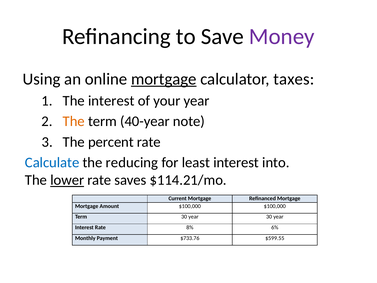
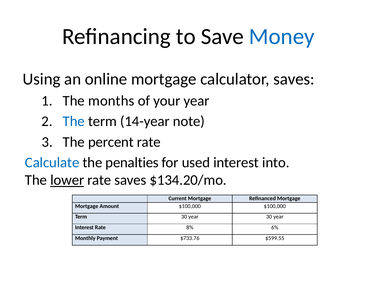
Money colour: purple -> blue (282, 36)
mortgage underline: present -> none (164, 79)
calculator taxes: taxes -> saves (294, 79)
The interest: interest -> months (111, 101)
The colour: orange -> blue (74, 121)
40-year: 40-year -> 14-year (145, 121)
reducing: reducing -> penalties (132, 162)
least: least -> used (196, 162)
$114.21/mo: $114.21/mo -> $134.20/mo (188, 180)
